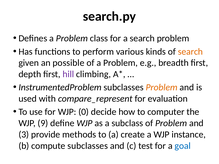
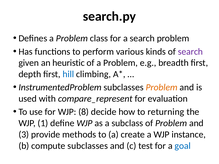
search colour: orange -> purple (190, 52)
possible: possible -> heuristic (69, 63)
hill colour: purple -> blue (68, 74)
0: 0 -> 8 (84, 112)
computer: computer -> returning (166, 112)
9: 9 -> 1 (43, 123)
